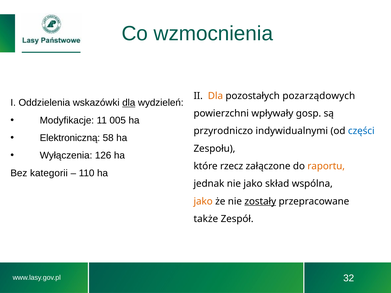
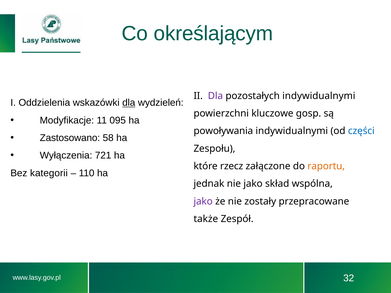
wzmocnienia: wzmocnienia -> określającym (213, 34)
Dla colour: orange -> purple (215, 96)
pozostałych pozarządowych: pozarządowych -> indywidualnymi (319, 96)
wpływały: wpływały -> kluczowe (272, 113)
005: 005 -> 095 (118, 120)
przyrodniczo: przyrodniczo -> powoływania (223, 131)
Elektroniczną: Elektroniczną -> Zastosowano (70, 138)
126: 126 -> 721 (103, 156)
jako colour: orange -> purple (203, 201)
zostały underline: present -> none (260, 201)
